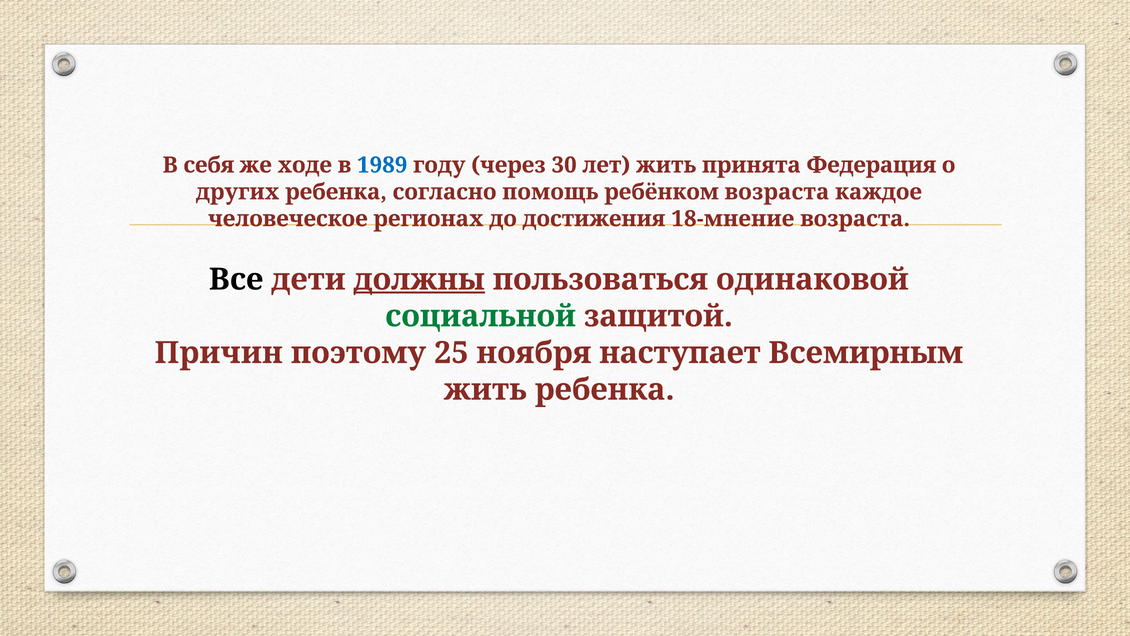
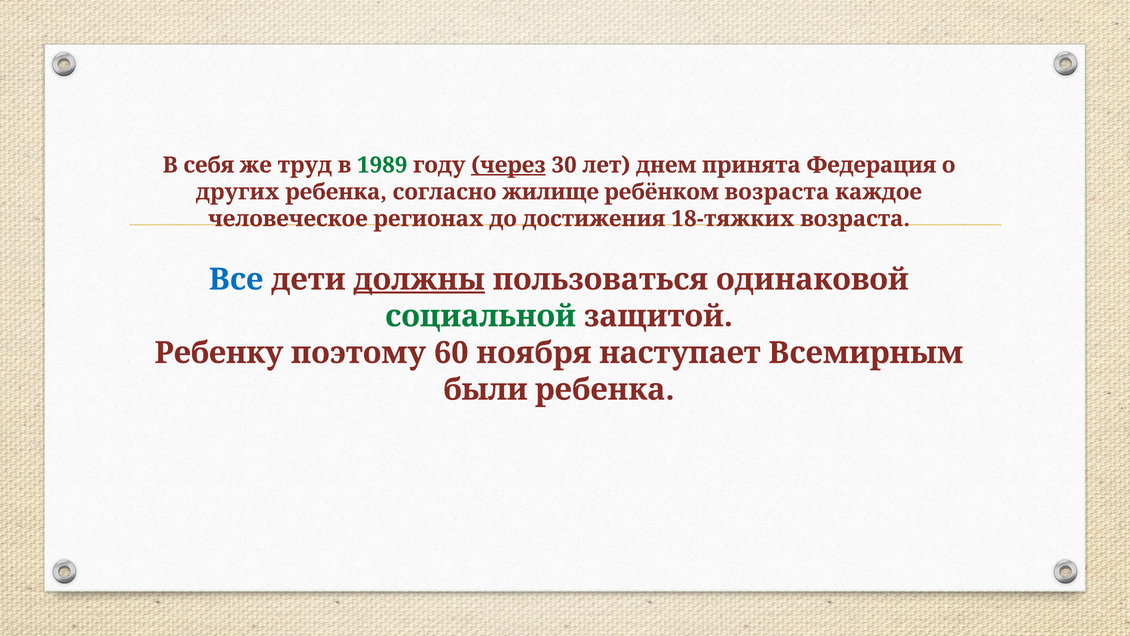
ходе: ходе -> труд (305, 165)
1989 colour: blue -> green (382, 165)
через underline: none -> present (508, 165)
лет жить: жить -> днем (666, 165)
помощь: помощь -> жилище (551, 192)
18-мнение: 18-мнение -> 18-тяжких (733, 219)
Все colour: black -> blue (236, 279)
Причин: Причин -> Ребенку (219, 353)
25: 25 -> 60 (451, 353)
жить: жить -> были (486, 389)
